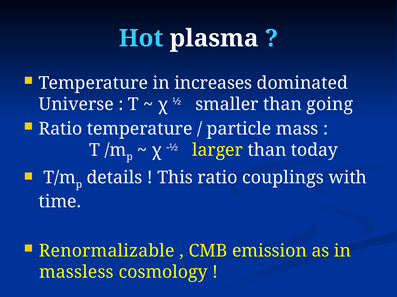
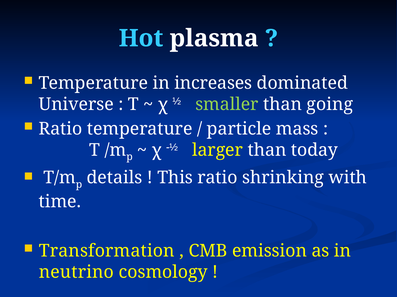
smaller colour: white -> light green (227, 104)
couplings: couplings -> shrinking (283, 178)
Renormalizable: Renormalizable -> Transformation (107, 252)
massless: massless -> neutrino (76, 273)
